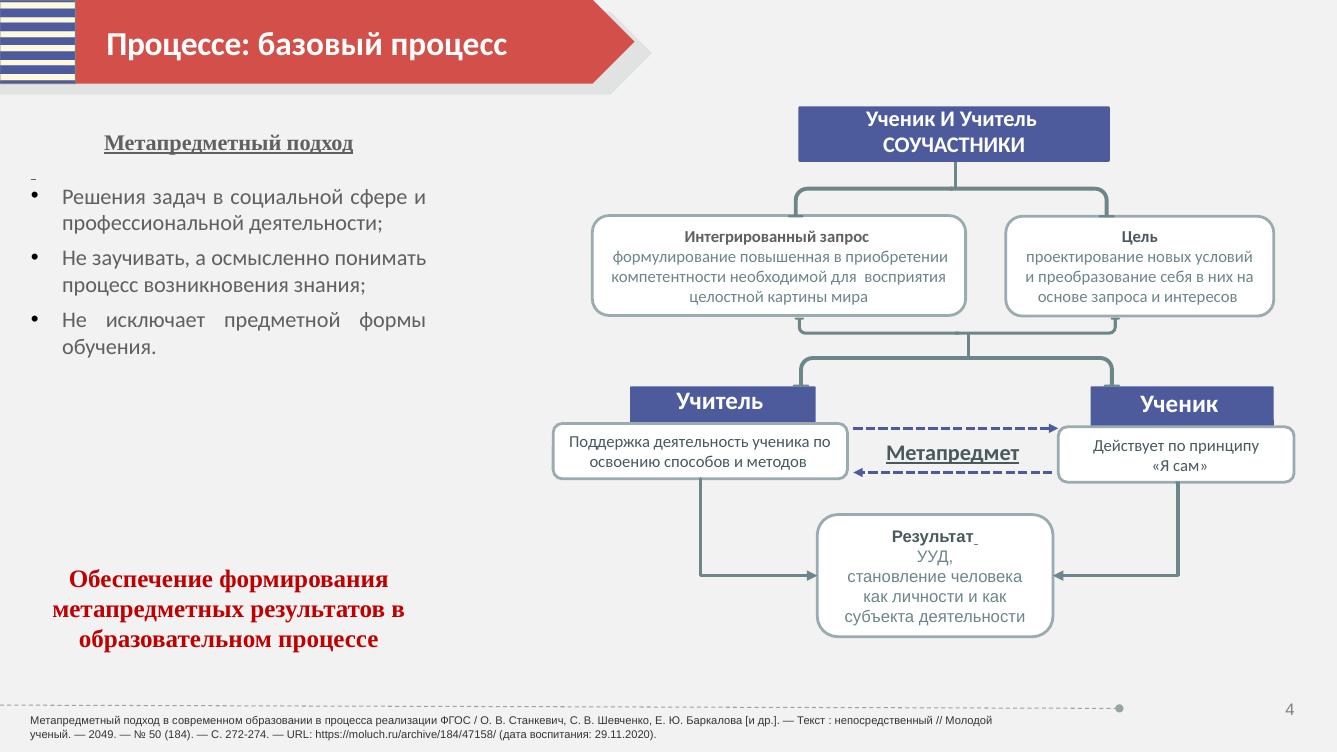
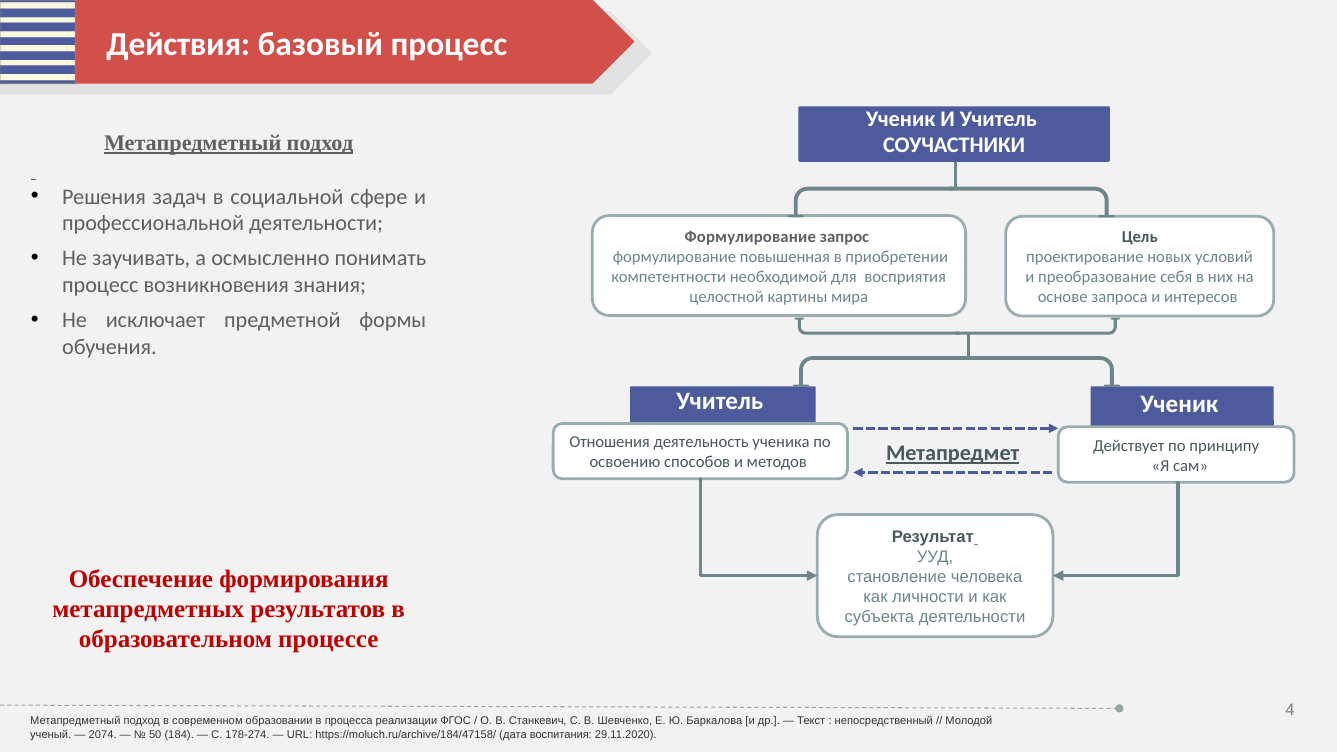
Процессе: Процессе -> Действия (178, 44)
Интегрированный: Интегрированный -> Формулирование (750, 237)
Поддержка: Поддержка -> Отношения (610, 442)
2049: 2049 -> 2074 (103, 735)
272-274: 272-274 -> 178-274 (247, 735)
